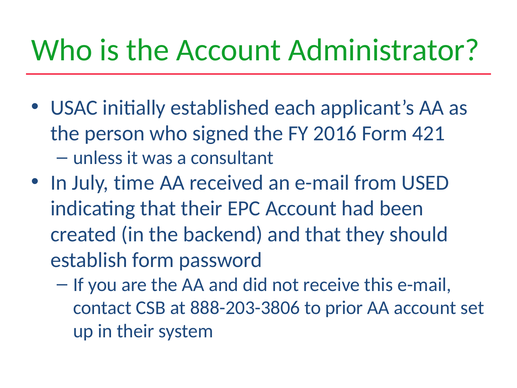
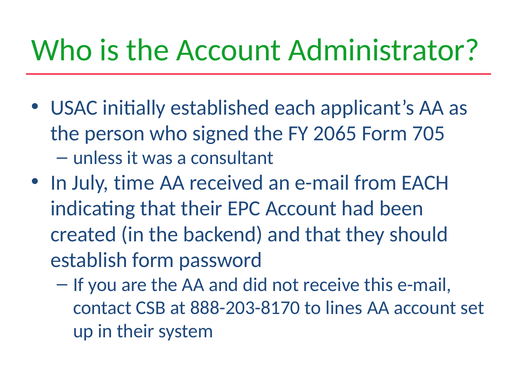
2016: 2016 -> 2065 (335, 133)
421: 421 -> 705 (429, 133)
from USED: USED -> EACH (425, 182)
888-203-3806: 888-203-3806 -> 888-203-8170 (245, 308)
prior: prior -> lines (344, 308)
